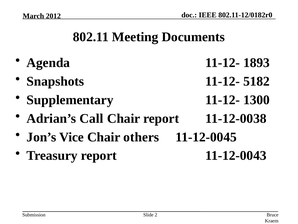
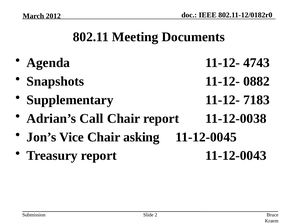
1893: 1893 -> 4743 (256, 63)
5182: 5182 -> 0882 (256, 81)
1300: 1300 -> 7183 (256, 100)
others: others -> asking (141, 137)
